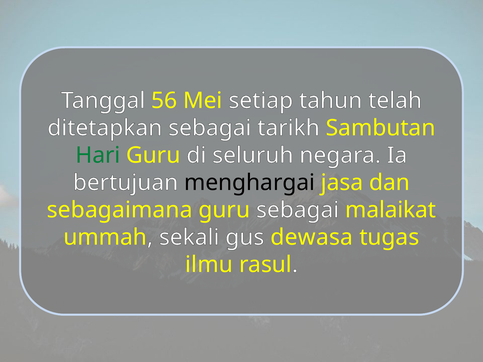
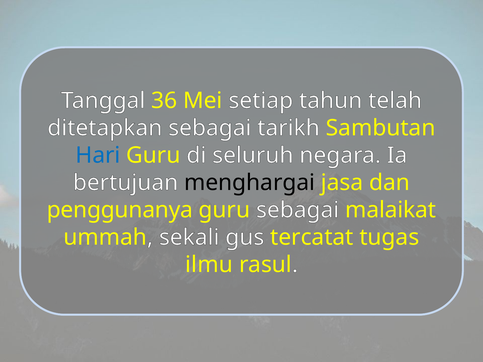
56: 56 -> 36 (164, 101)
Hari colour: green -> blue (98, 155)
sebagaimana: sebagaimana -> penggunanya (120, 210)
dewasa: dewasa -> tercatat (312, 237)
